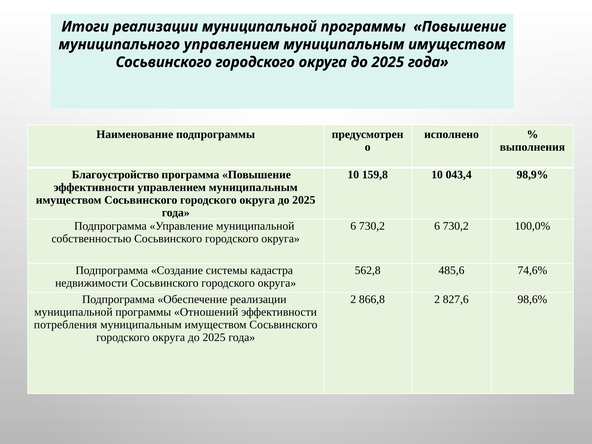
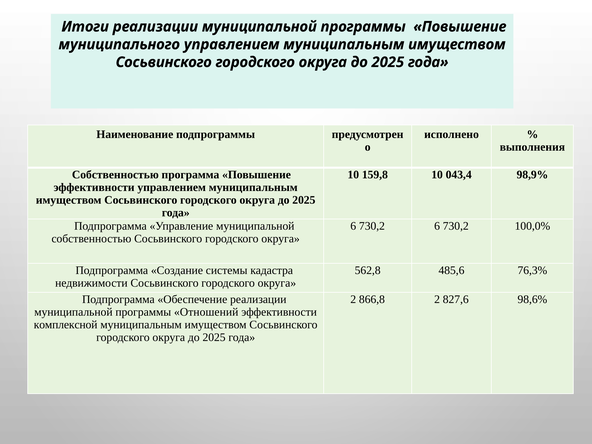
Благоустройство: Благоустройство -> Собственностью (115, 175)
74,6%: 74,6% -> 76,3% (532, 270)
потребления: потребления -> комплексной (66, 325)
